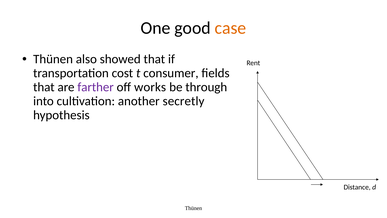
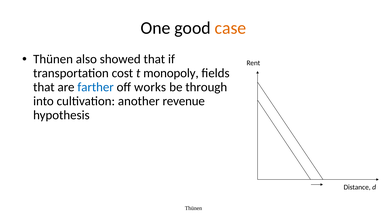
consumer: consumer -> monopoly (171, 73)
farther colour: purple -> blue (96, 87)
secretly: secretly -> revenue (184, 101)
